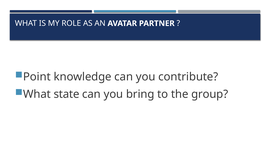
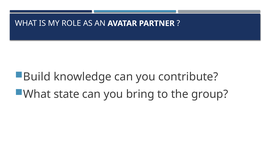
Point: Point -> Build (37, 77)
